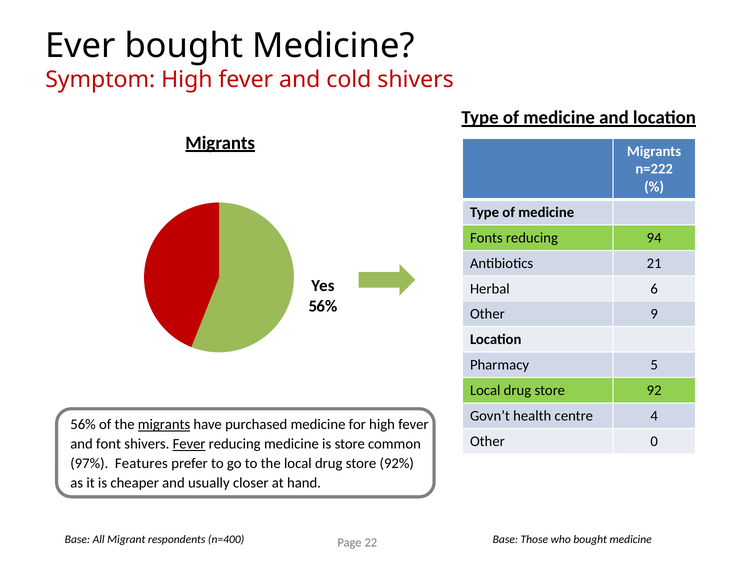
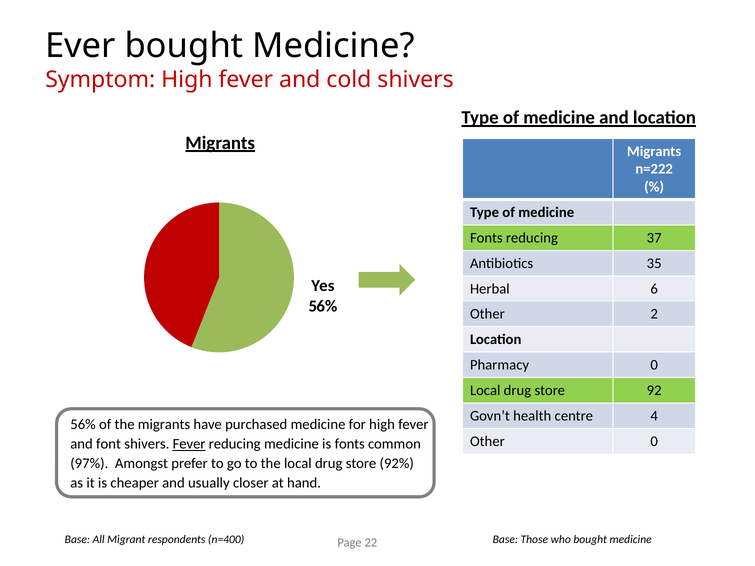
94: 94 -> 37 (654, 238)
21: 21 -> 35 (654, 263)
9: 9 -> 2 (654, 314)
Pharmacy 5: 5 -> 0 (654, 365)
migrants underline: present -> none (164, 425)
is store: store -> fonts (350, 444)
Features: Features -> Amongst (141, 464)
